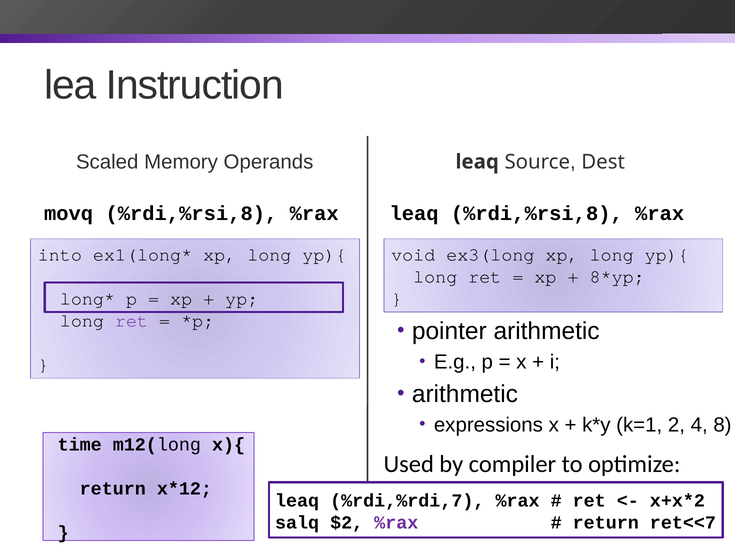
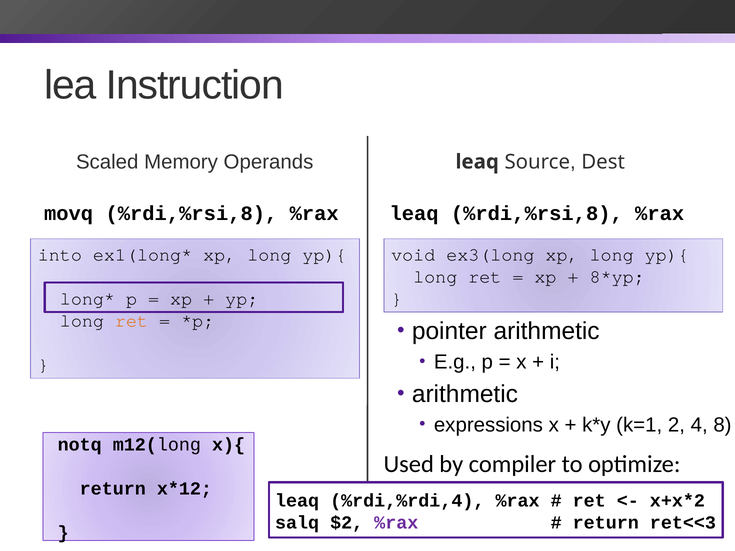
ret colour: purple -> orange (132, 321)
time: time -> notq (80, 445)
%rdi,%rdi,7: %rdi,%rdi,7 -> %rdi,%rdi,4 (407, 501)
ret<<7: ret<<7 -> ret<<3 (683, 523)
